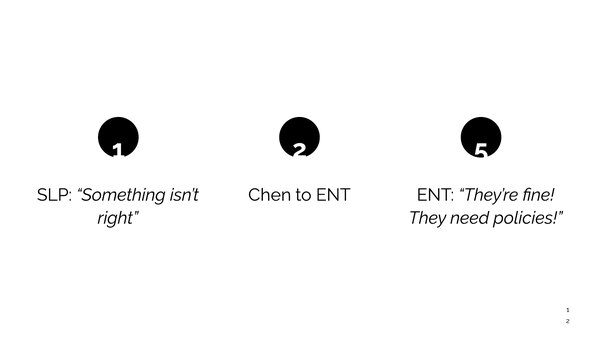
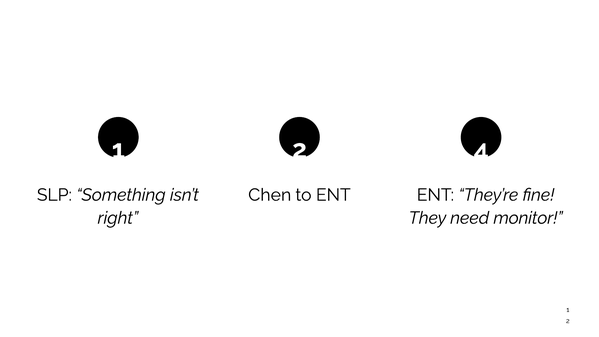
5: 5 -> 4 (481, 150)
policies: policies -> monitor (528, 218)
